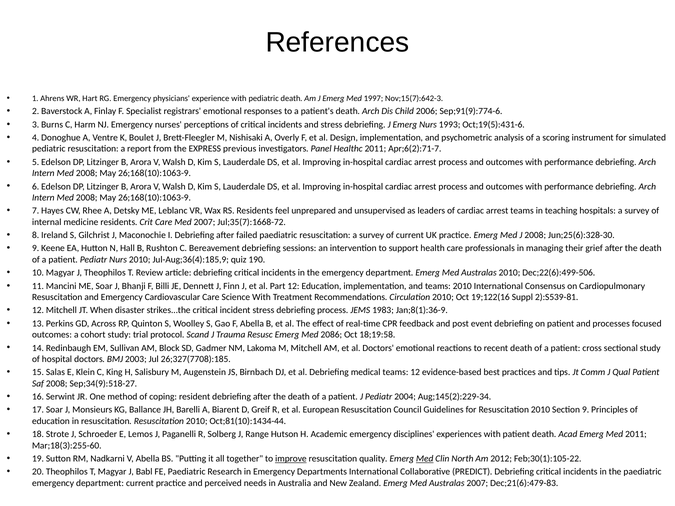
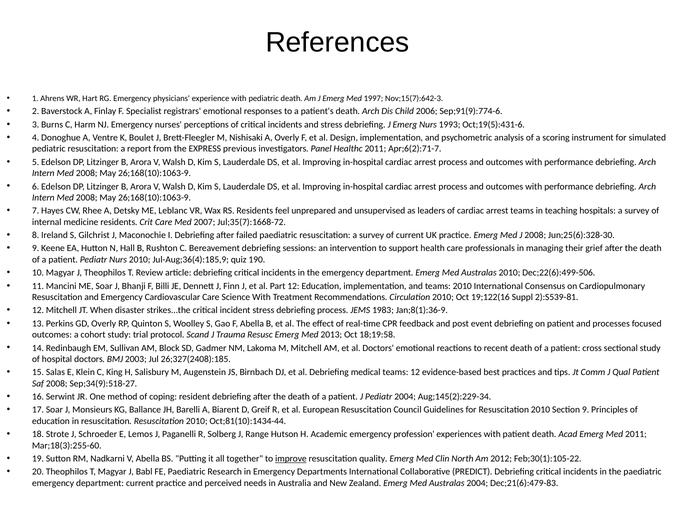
GD Across: Across -> Overly (104, 324)
2086: 2086 -> 2013 (331, 335)
26;327(7708):185: 26;327(7708):185 -> 26;327(2408):185 (196, 359)
disciplines: disciplines -> profession (414, 435)
Med underline: present -> none (425, 459)
Australas 2007: 2007 -> 2004 (477, 483)
